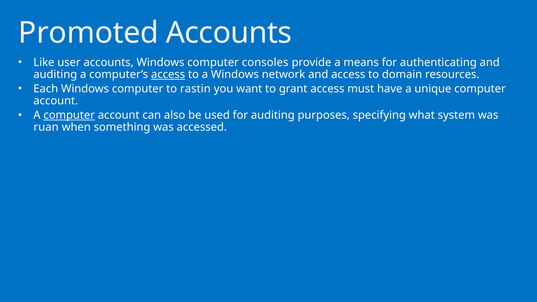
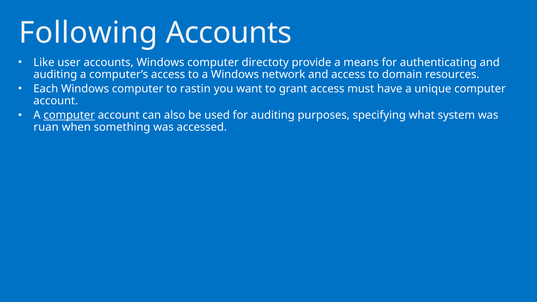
Promoted: Promoted -> Following (88, 33)
consoles: consoles -> directoty (265, 62)
access underline: present -> none (168, 74)
